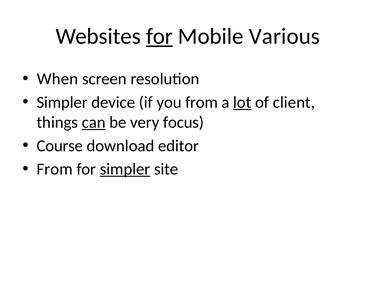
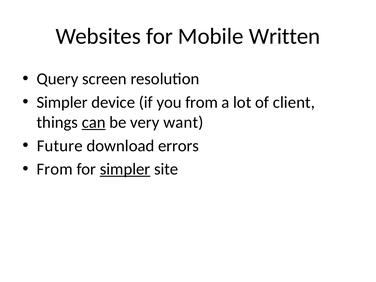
for underline: present -> none (159, 36)
Various: Various -> Written (285, 36)
When: When -> Query (58, 79)
lot underline: present -> none (242, 102)
focus: focus -> want (183, 122)
Course: Course -> Future (60, 146)
editor: editor -> errors (179, 146)
